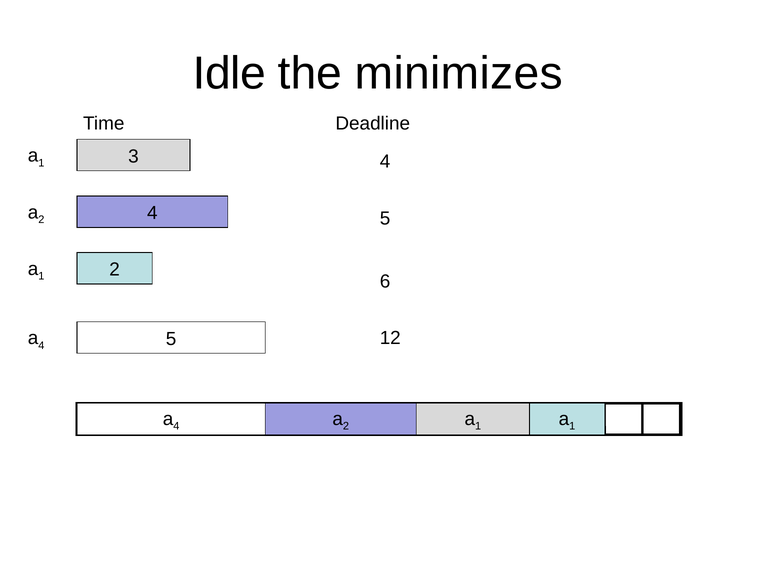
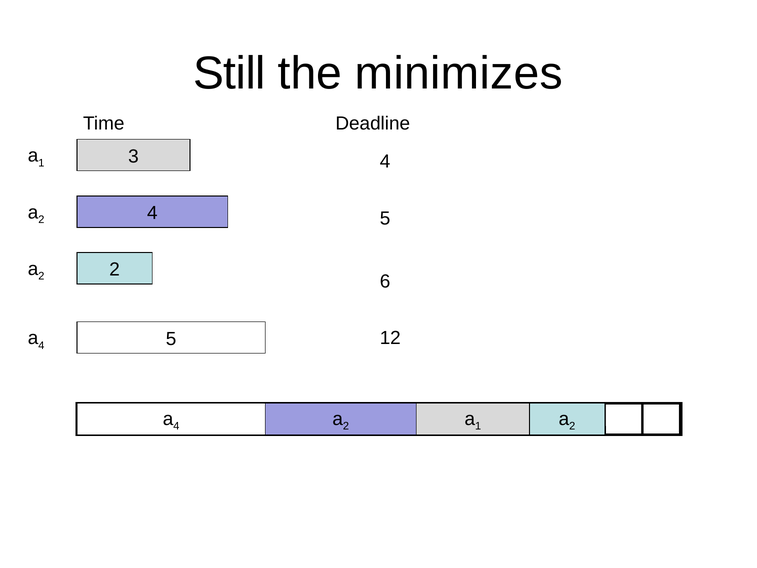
Idle: Idle -> Still (229, 73)
1: 1 -> 2 (41, 276)
1: 1 -> 2 (572, 426)
